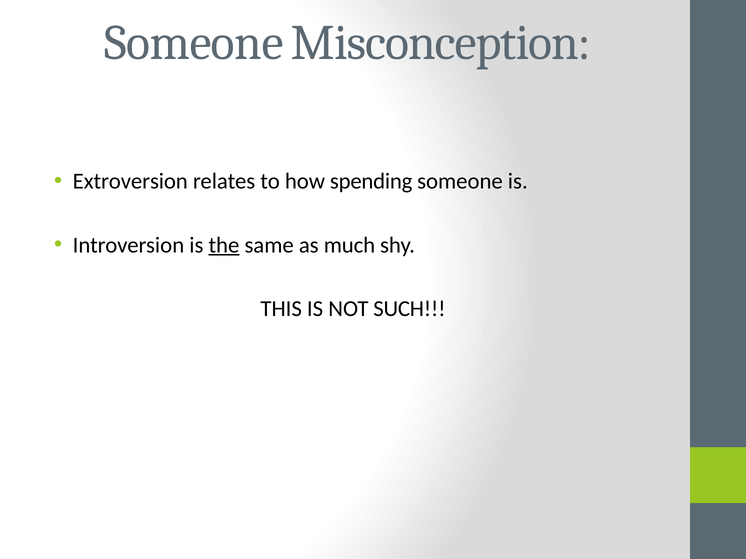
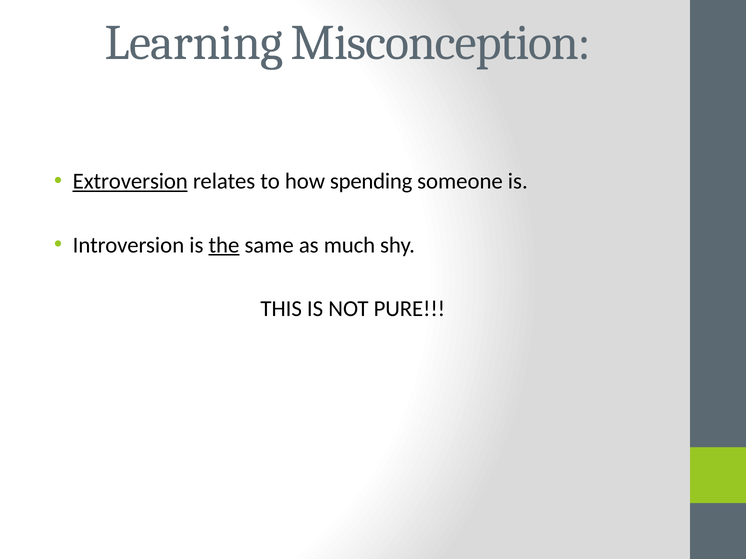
Someone: Someone -> Learning (194, 43)
Extroversion underline: none -> present (130, 181)
SUCH: SUCH -> PURE (409, 309)
